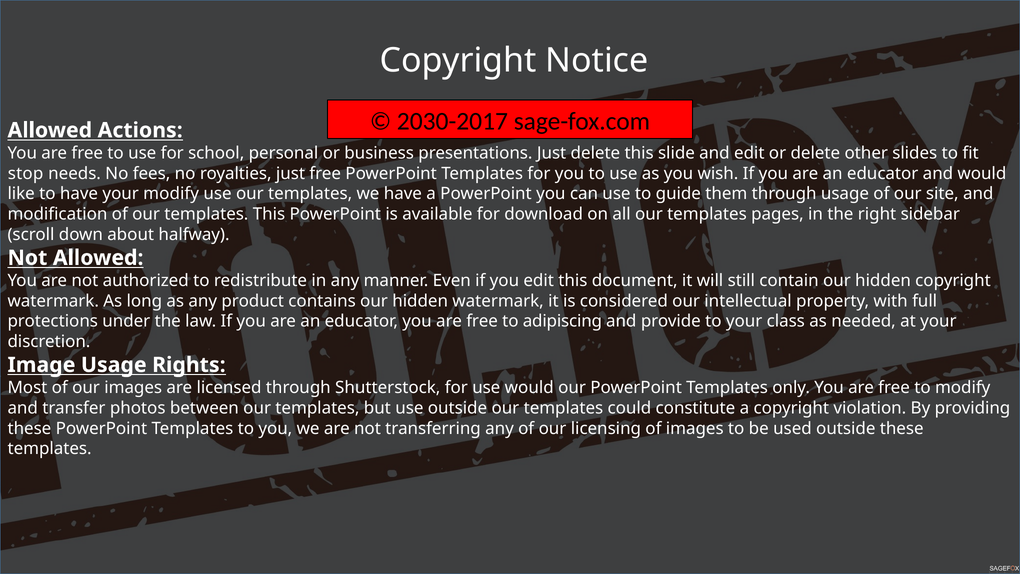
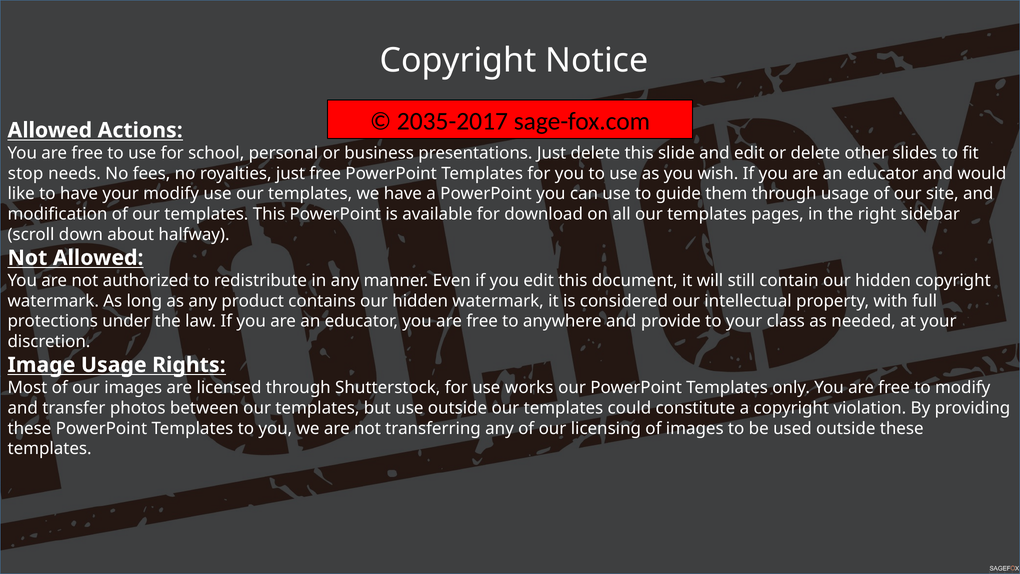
2030-2017: 2030-2017 -> 2035-2017 (452, 121)
adipiscing: adipiscing -> anywhere (562, 321)
use would: would -> works (529, 387)
